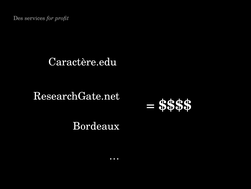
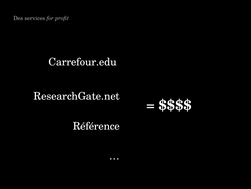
Caractère.edu: Caractère.edu -> Carrefour.edu (83, 62)
Bordeaux: Bordeaux -> Référence (96, 126)
